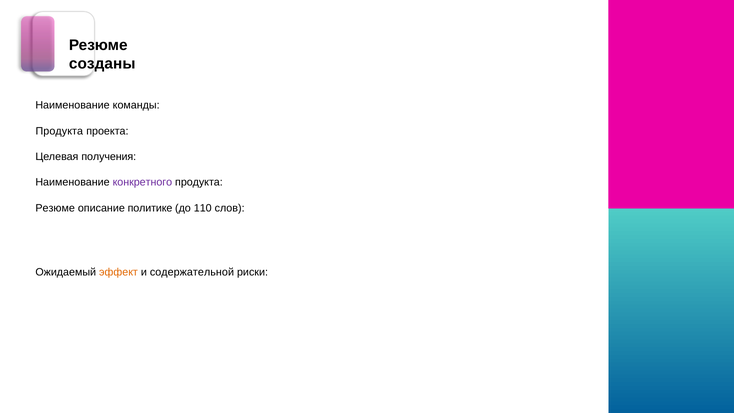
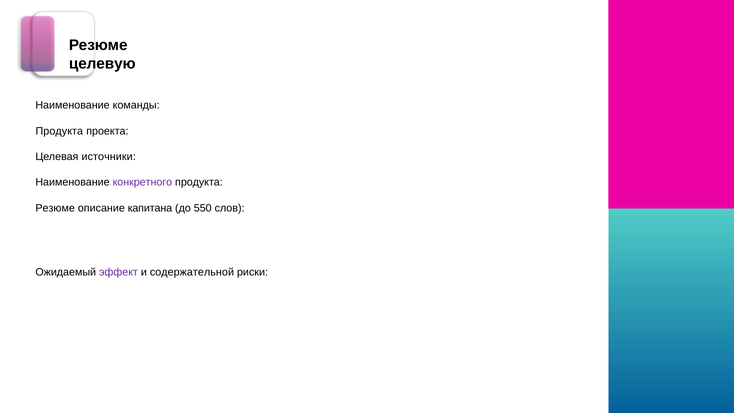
созданы: созданы -> целевую (102, 64)
получения: получения -> источники (109, 157)
политике: политике -> капитана (150, 208)
110: 110 -> 550 (203, 208)
эффект colour: orange -> purple (119, 272)
